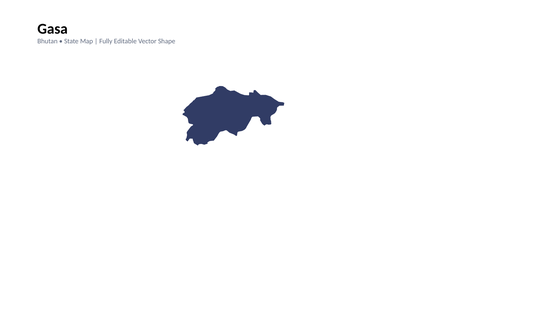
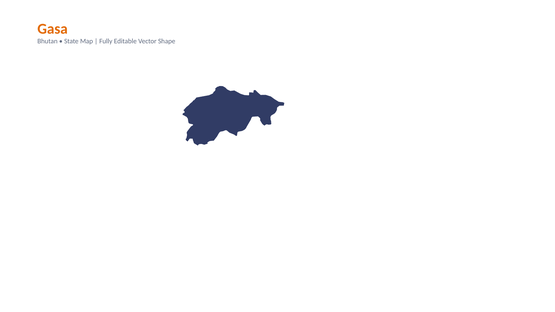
Gasa colour: black -> orange (53, 29)
